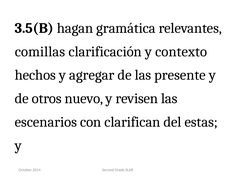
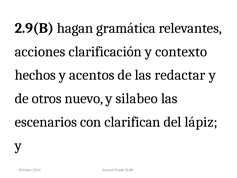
3.5(B: 3.5(B -> 2.9(B (34, 28)
comillas: comillas -> acciones (40, 51)
agregar: agregar -> acentos (92, 75)
presente: presente -> redactar (180, 75)
revisen: revisen -> silabeo (137, 98)
estas: estas -> lápiz (201, 122)
